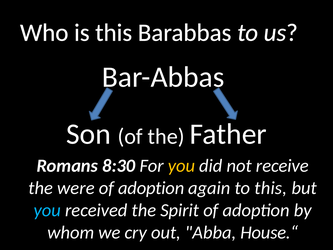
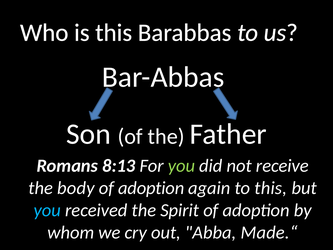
8:30: 8:30 -> 8:13 (119, 166)
you colour: yellow -> light green (181, 166)
were: were -> body (76, 188)
House.“: House.“ -> Made.“ (269, 232)
